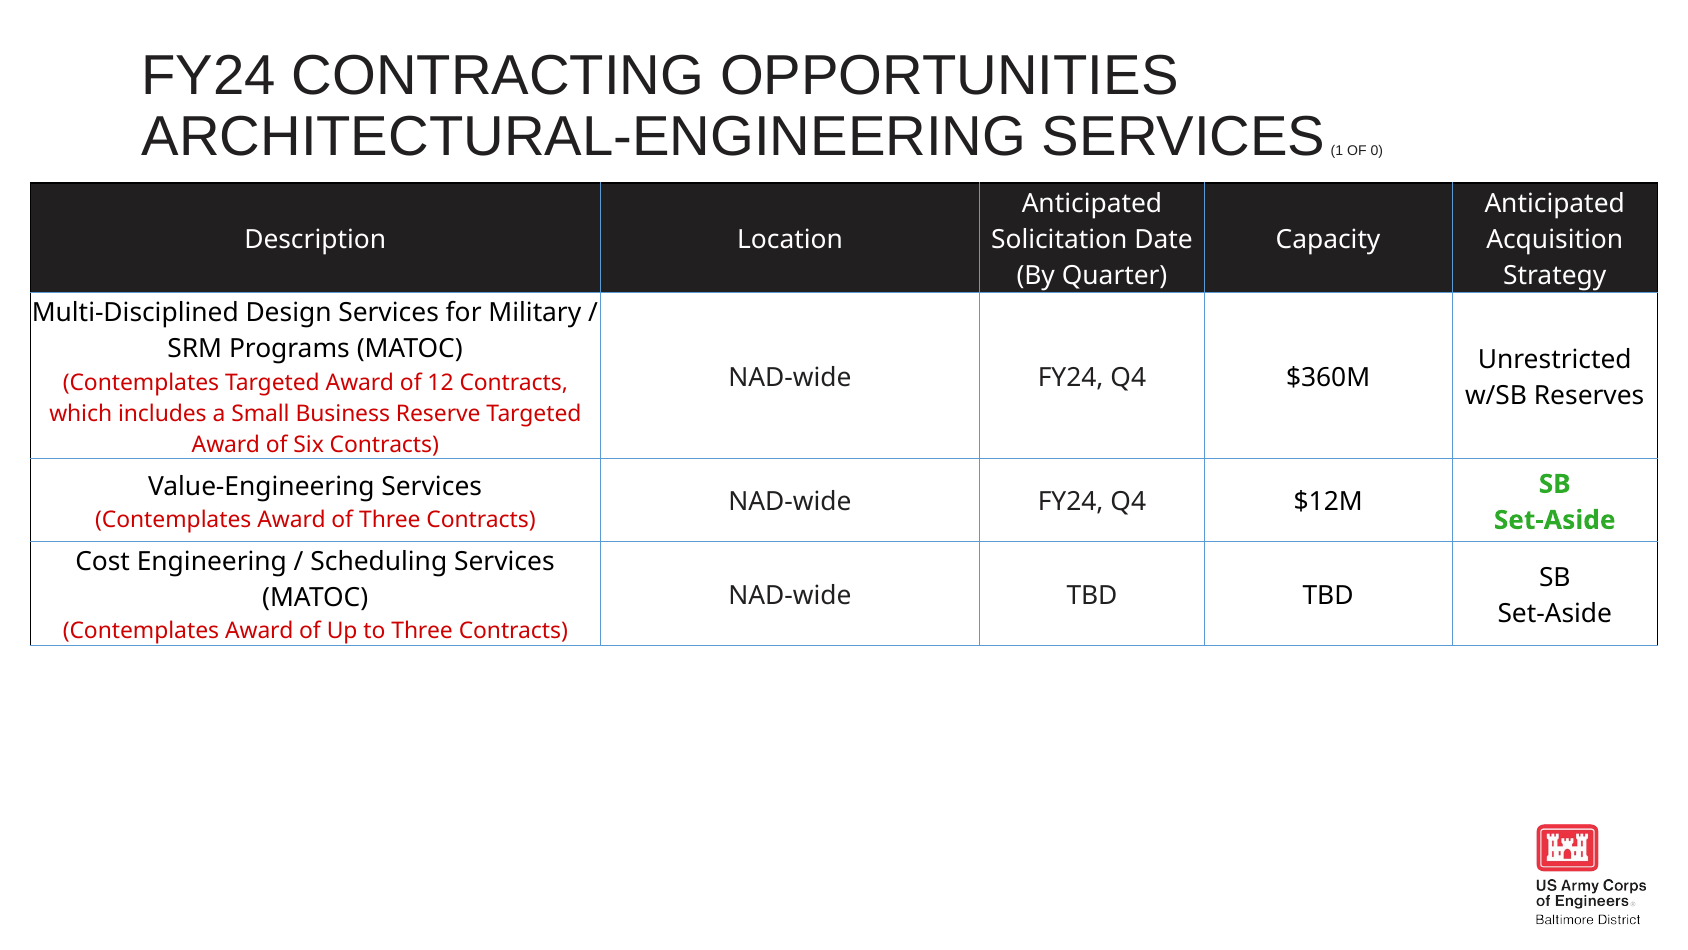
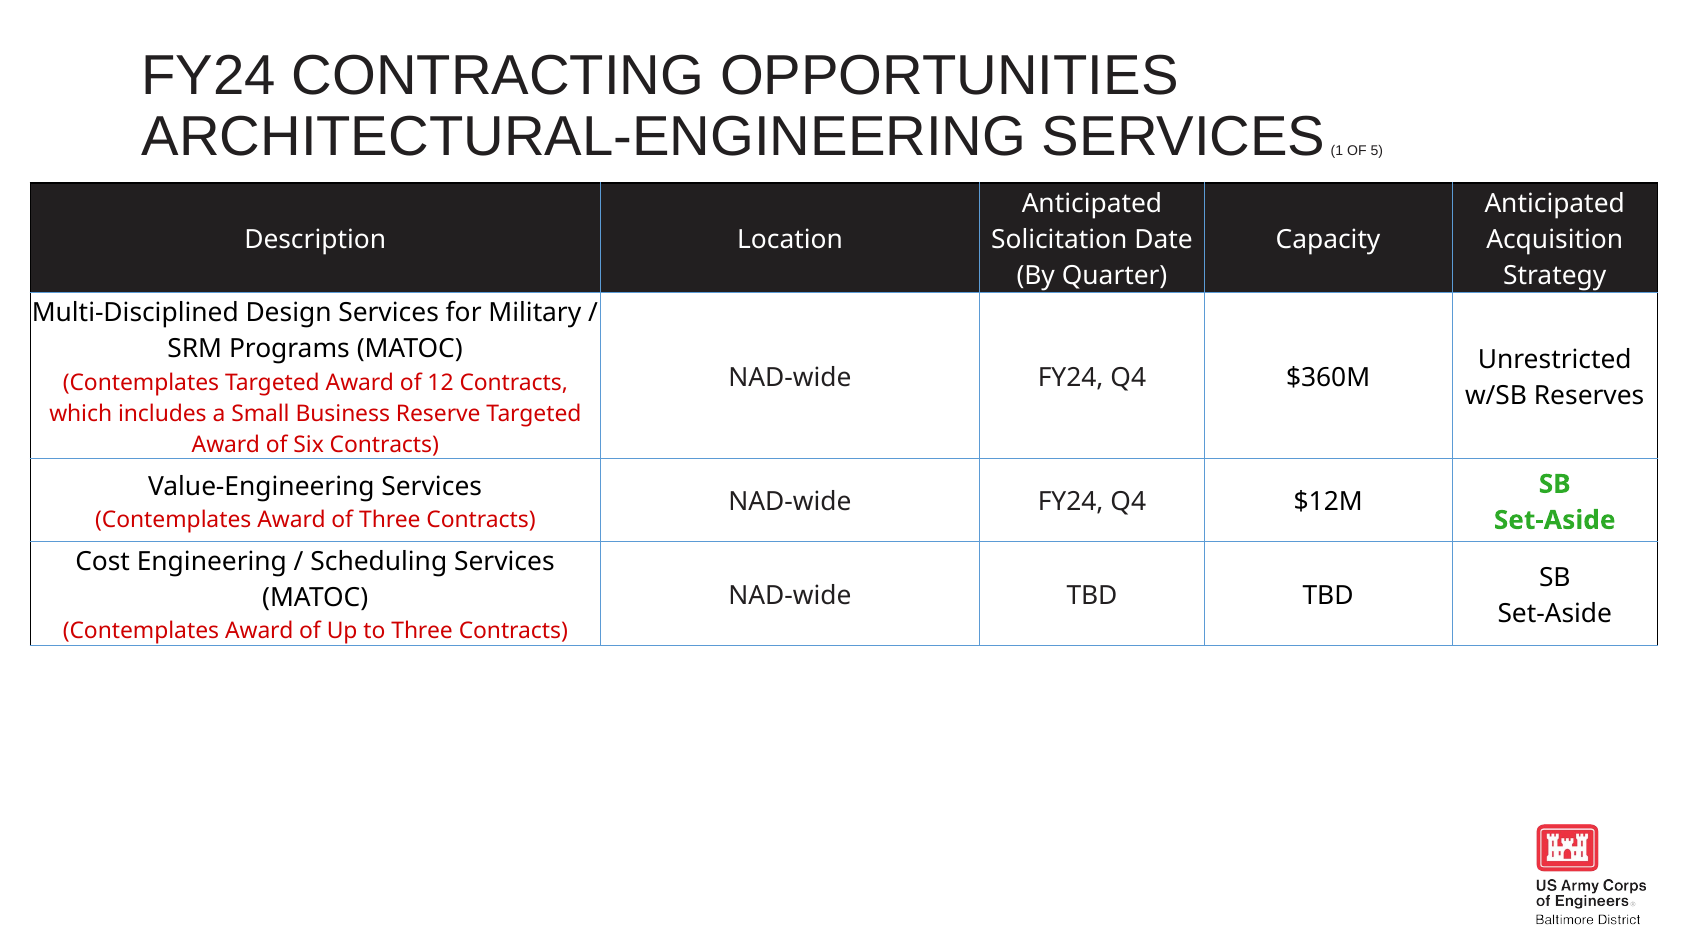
0: 0 -> 5 (1377, 151)
